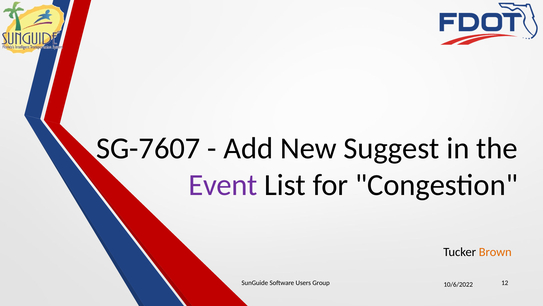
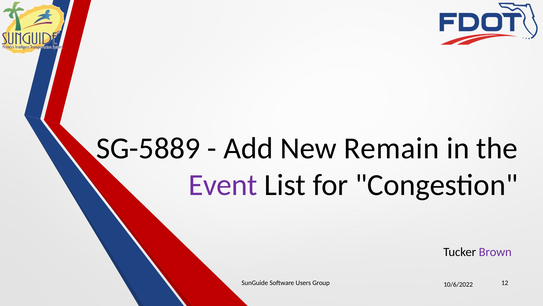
SG-7607: SG-7607 -> SG-5889 (148, 148)
Suggest: Suggest -> Remain (391, 148)
Brown colour: orange -> purple (495, 252)
